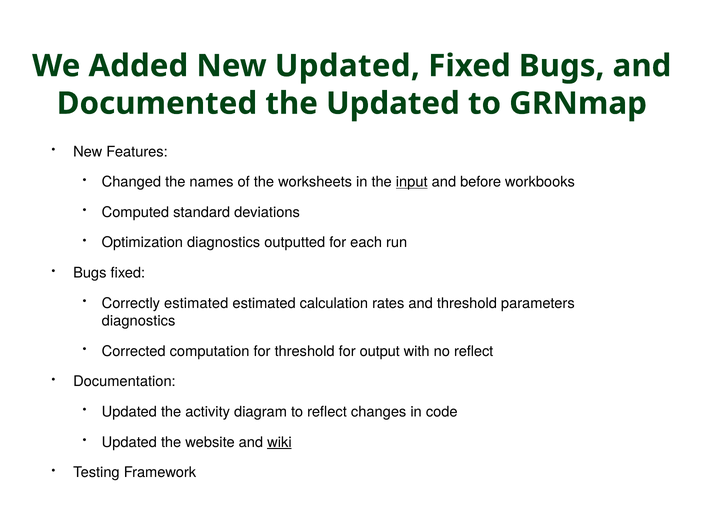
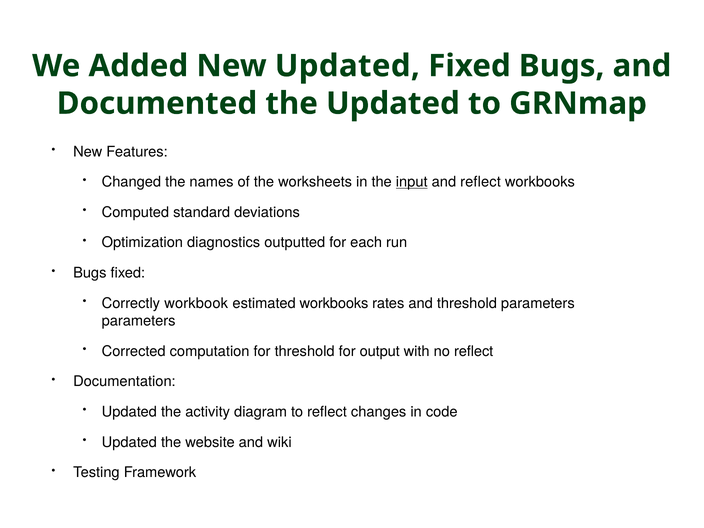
and before: before -> reflect (481, 182)
Correctly estimated: estimated -> workbook (196, 303)
estimated calculation: calculation -> workbooks (334, 303)
diagnostics: diagnostics -> parameters (139, 321)
wiki underline: present -> none (279, 442)
